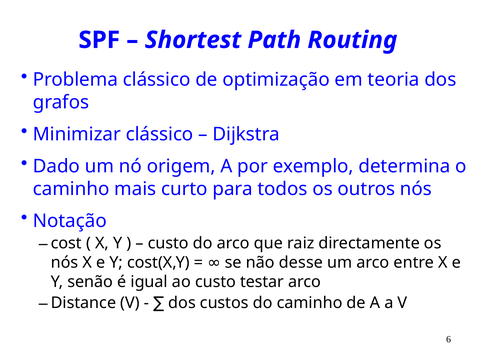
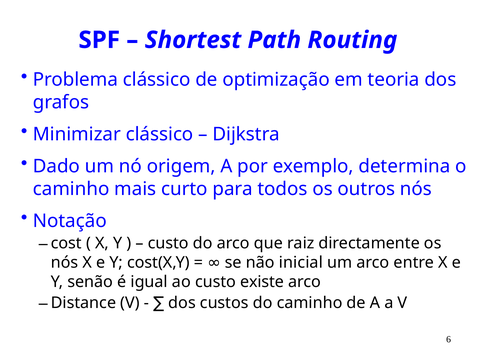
desse: desse -> inicial (301, 263)
testar: testar -> existe (262, 282)
